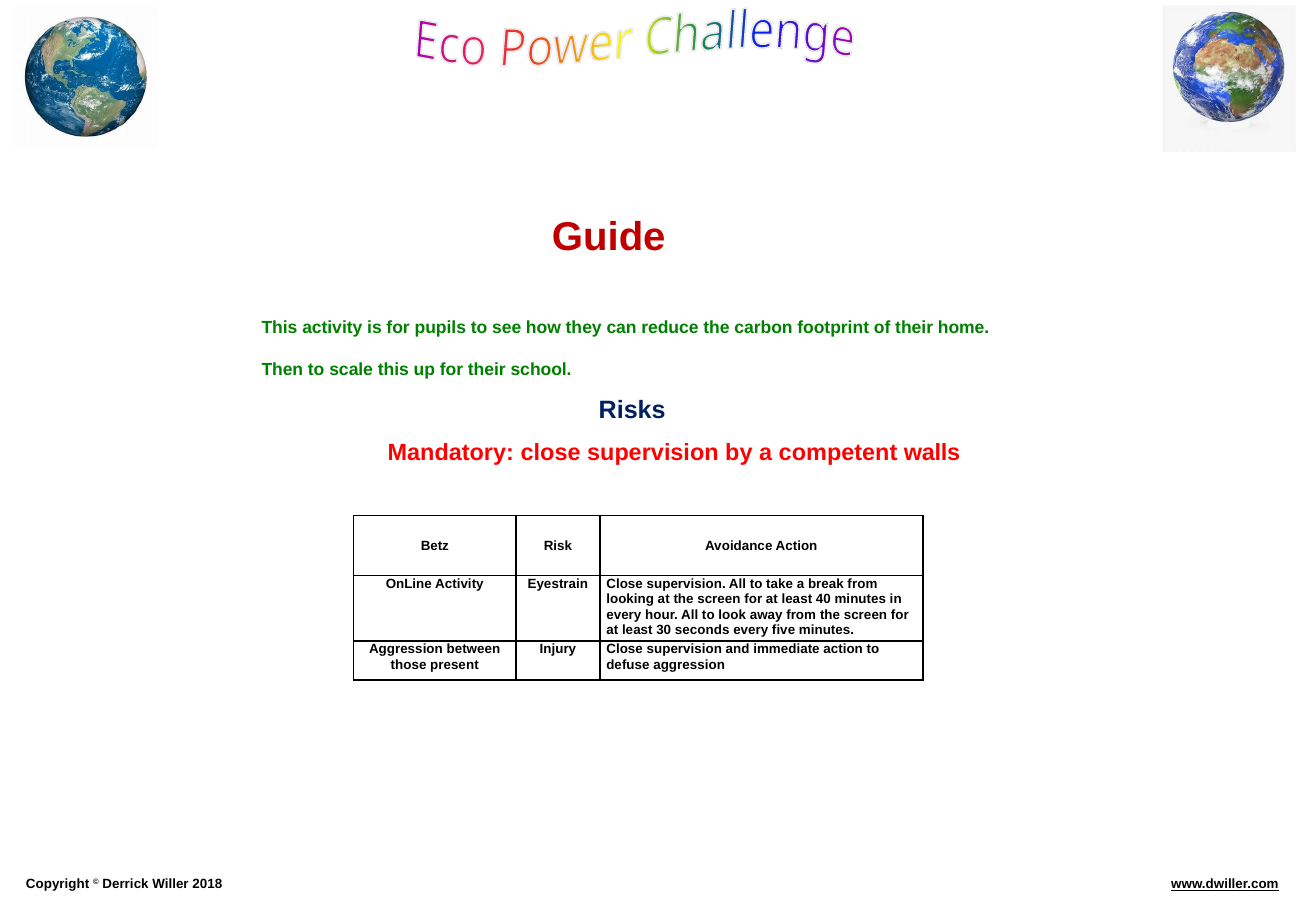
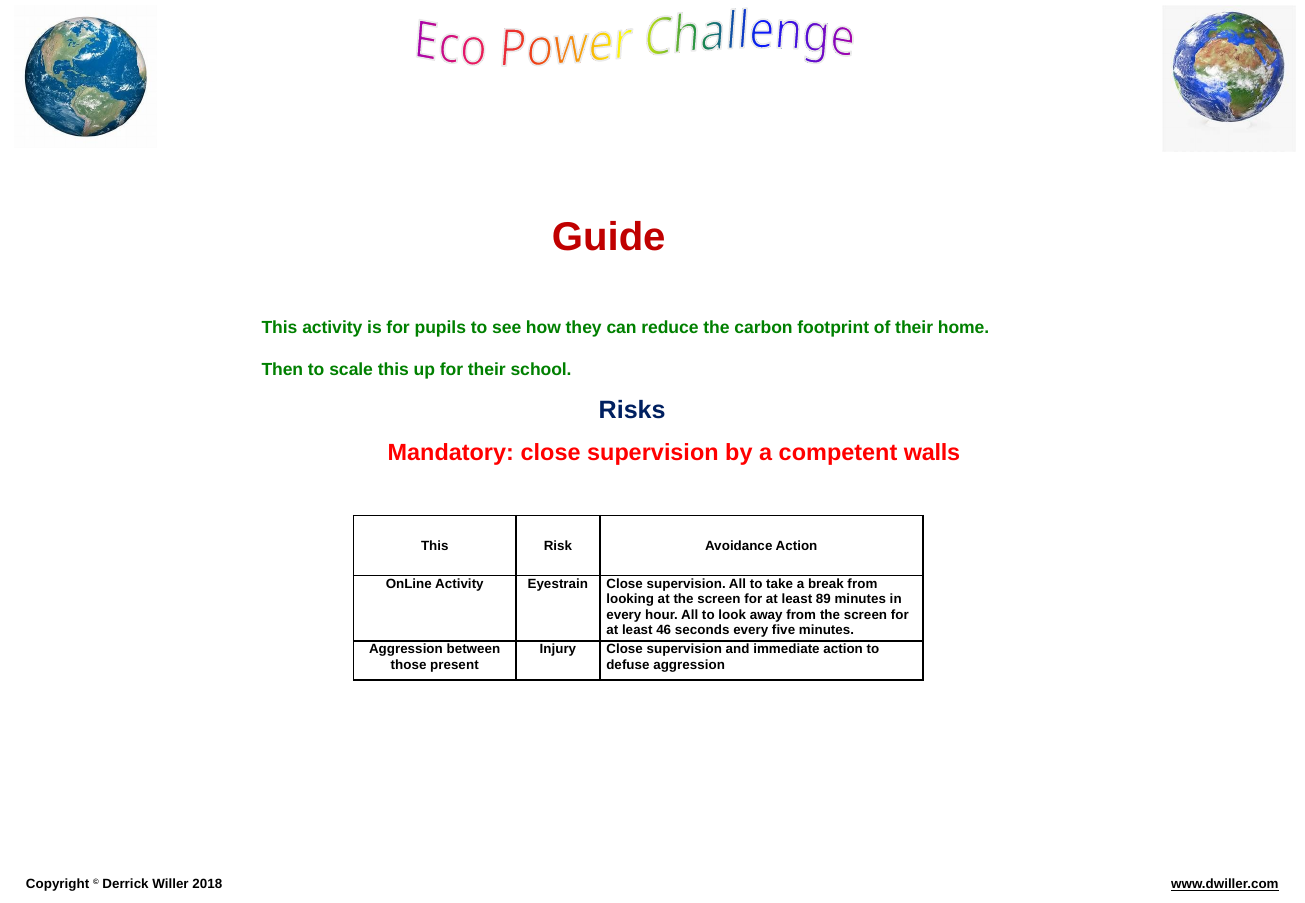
Betz: Betz -> This (435, 547)
40: 40 -> 89 (823, 600)
30: 30 -> 46 (664, 630)
